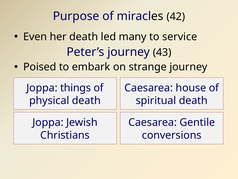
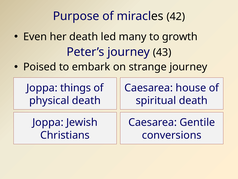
service: service -> growth (180, 37)
